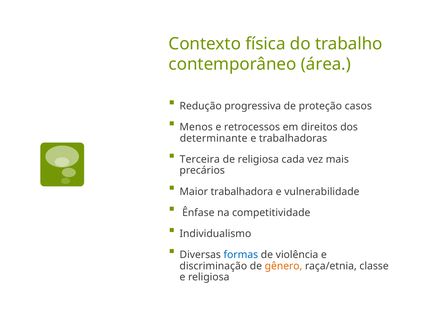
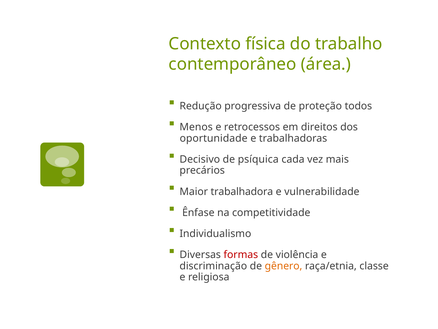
casos: casos -> todos (358, 106)
determinante: determinante -> oportunidade (214, 138)
Terceira: Terceira -> Decisivo (200, 159)
de religiosa: religiosa -> psíquica (258, 159)
formas colour: blue -> red (241, 254)
